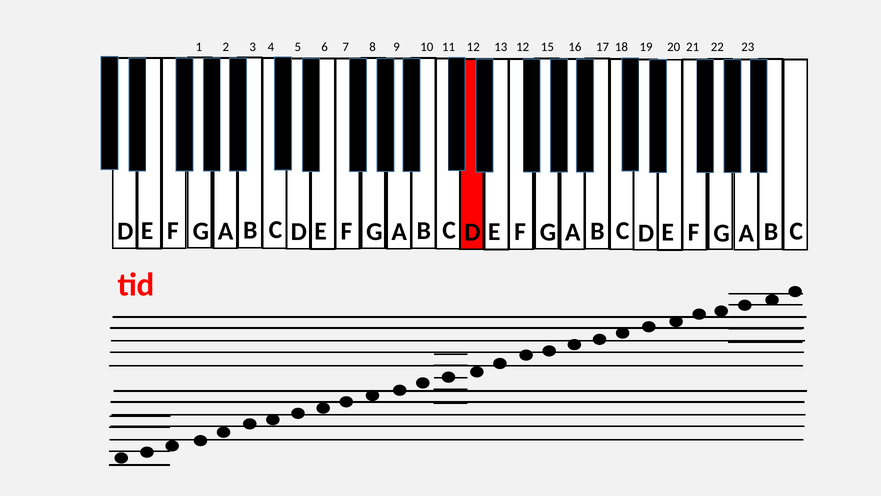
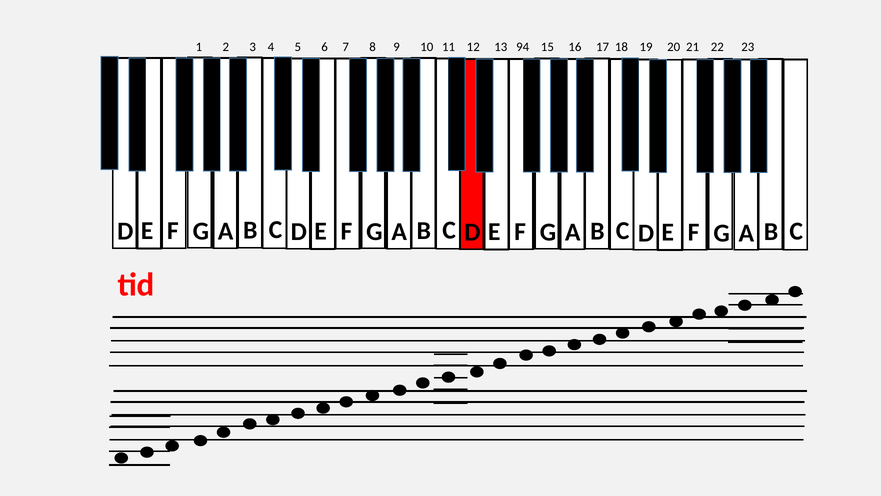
13 12: 12 -> 94 (523, 47)
